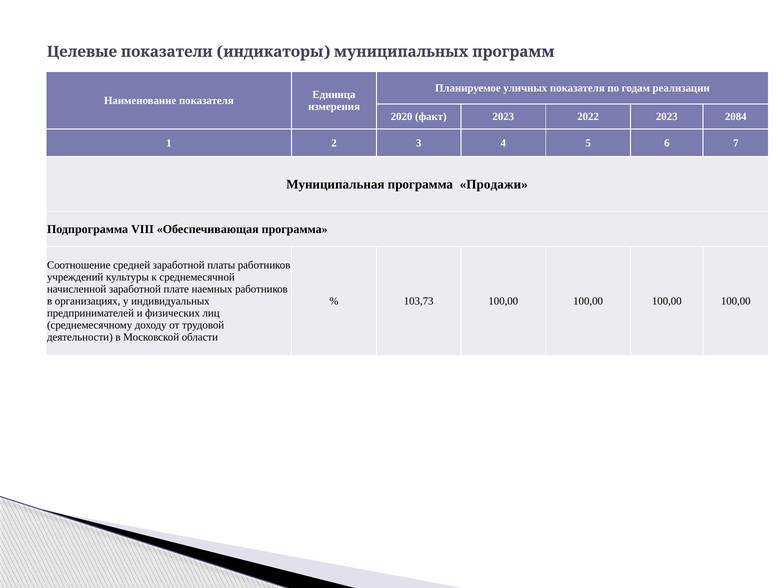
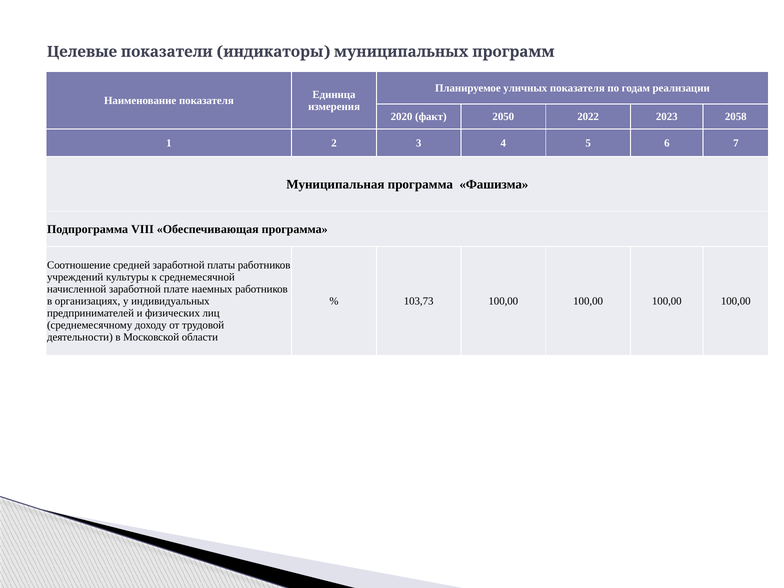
факт 2023: 2023 -> 2050 (503, 117)
2084: 2084 -> 2058 (736, 117)
Продажи: Продажи -> Фашизма (494, 184)
